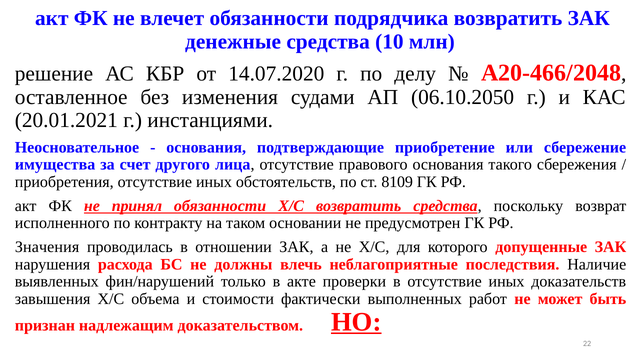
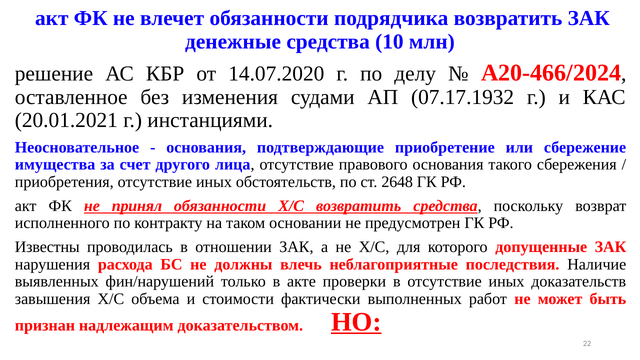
А20-466/2048: А20-466/2048 -> А20-466/2024 (551, 73)
06.10.2050: 06.10.2050 -> 07.17.1932 (463, 97)
8109: 8109 -> 2648 (397, 182)
Значения: Значения -> Известны (47, 247)
